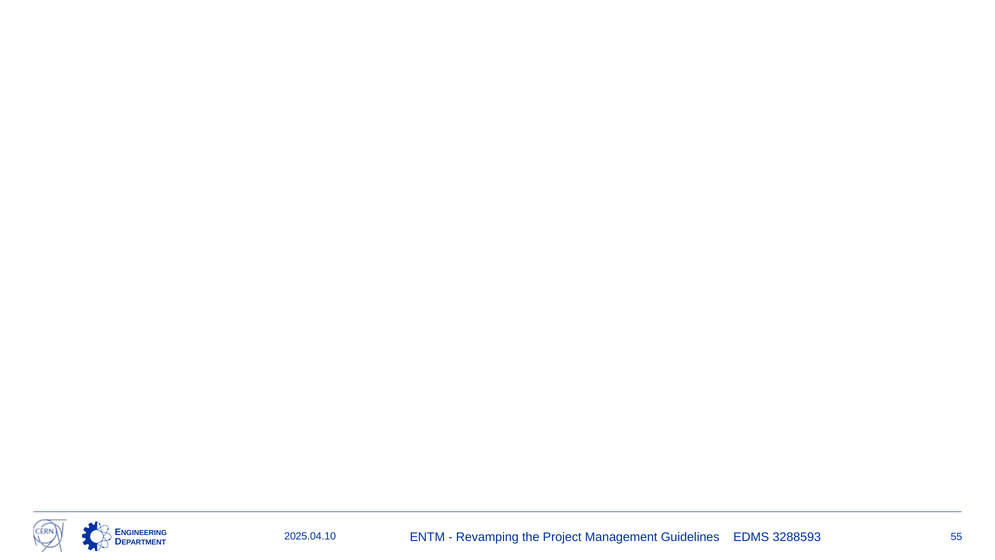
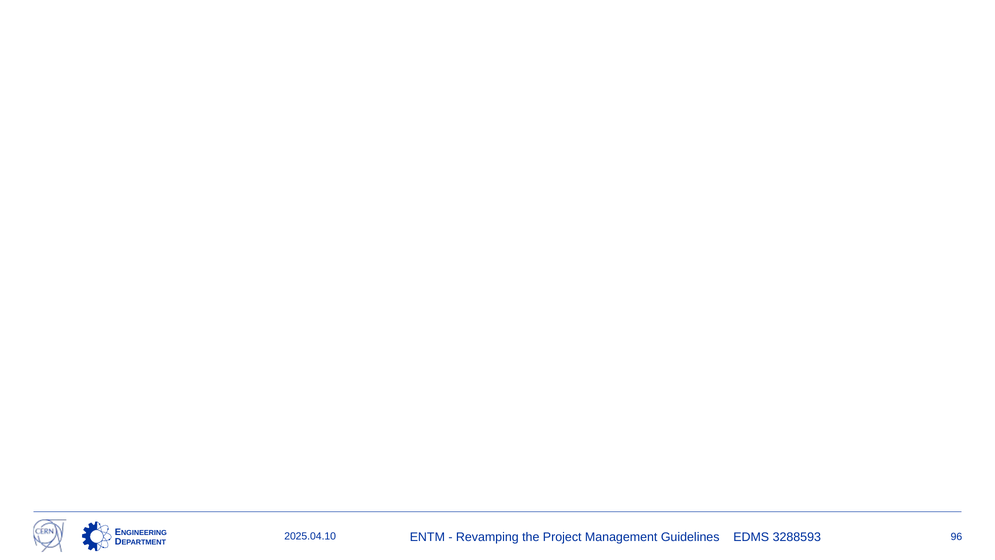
55: 55 -> 96 (956, 537)
